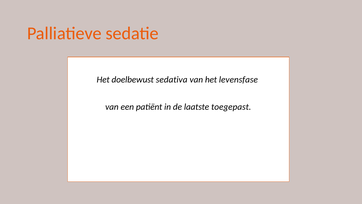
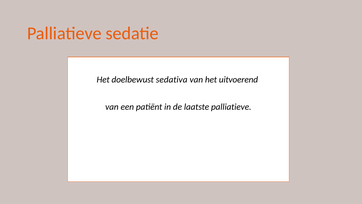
levensfase: levensfase -> uitvoerend (238, 80)
laatste toegepast: toegepast -> palliatieve (231, 107)
